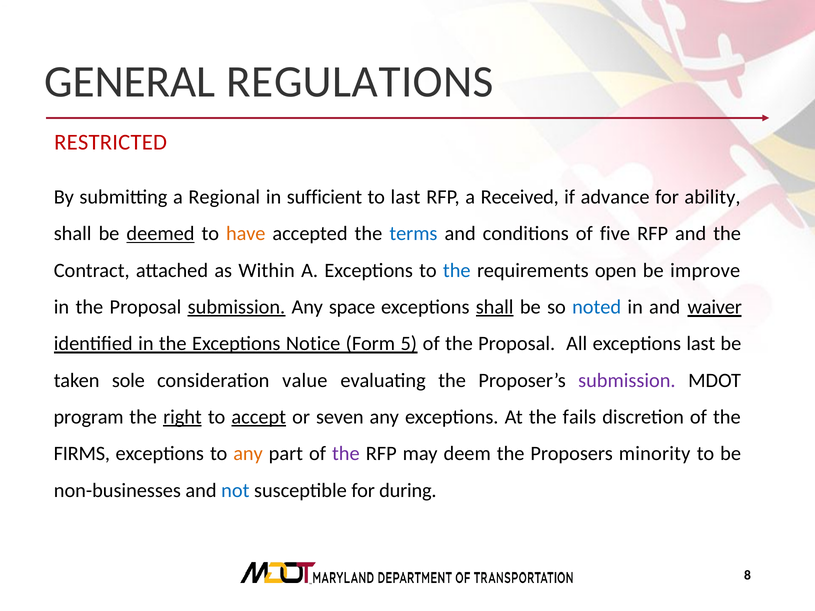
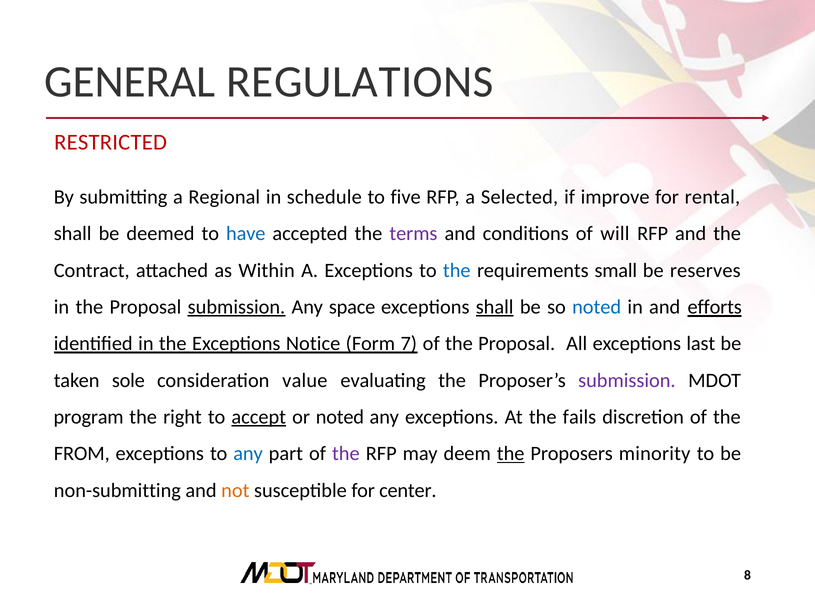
sufficient: sufficient -> schedule (324, 197)
to last: last -> five (406, 197)
Received: Received -> Selected (520, 197)
advance: advance -> improve (615, 197)
ability: ability -> rental (712, 197)
deemed underline: present -> none (160, 234)
have colour: orange -> blue (246, 234)
terms colour: blue -> purple (413, 234)
five: five -> will (615, 234)
open: open -> small (616, 270)
improve: improve -> reserves (705, 270)
waiver: waiver -> efforts (715, 307)
5: 5 -> 7 (409, 344)
right underline: present -> none (183, 417)
or seven: seven -> noted (340, 417)
FIRMS: FIRMS -> FROM (82, 454)
any colour: orange -> blue (248, 454)
the underline: none -> present (511, 454)
non-businesses: non-businesses -> non-submitting (117, 491)
not colour: blue -> orange (235, 491)
during: during -> center (408, 491)
